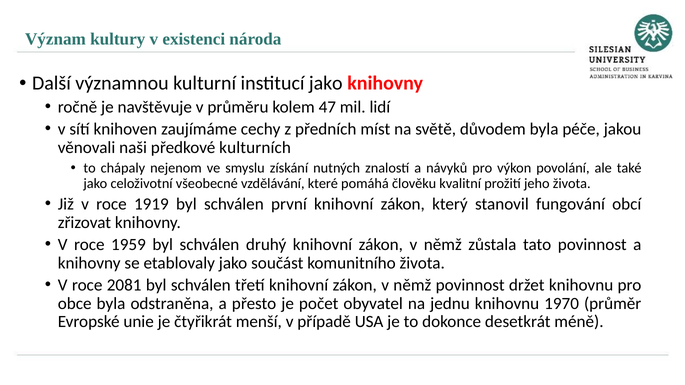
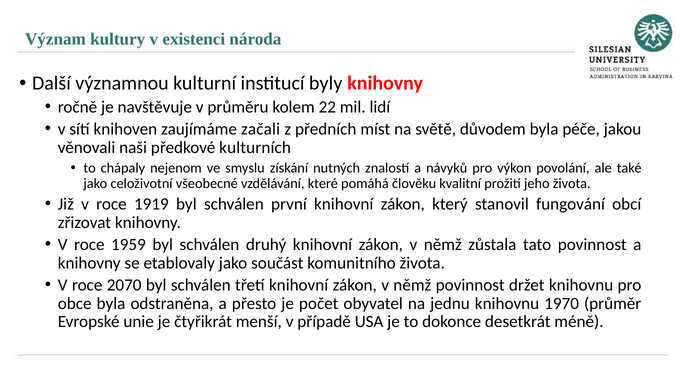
institucí jako: jako -> byly (326, 83)
47: 47 -> 22 (327, 107)
cechy: cechy -> začali (261, 129)
2081: 2081 -> 2070 (124, 285)
